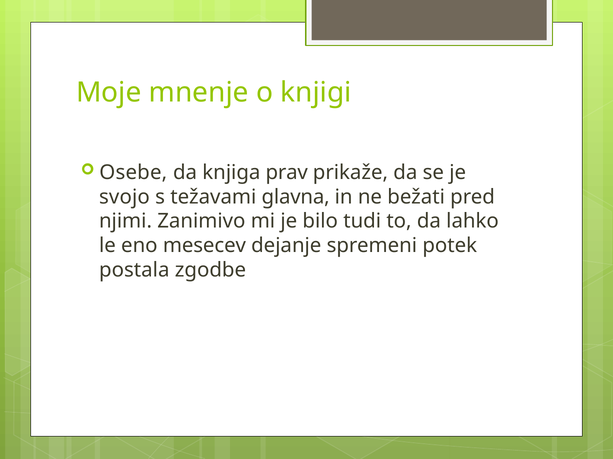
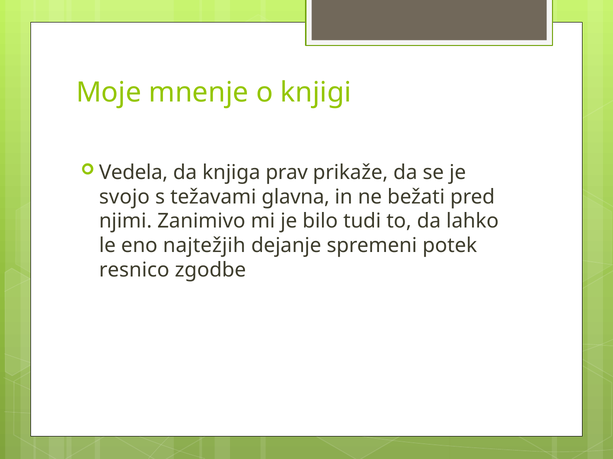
Osebe: Osebe -> Vedela (133, 173)
mesecev: mesecev -> najtežjih (204, 246)
postala: postala -> resnico (134, 271)
